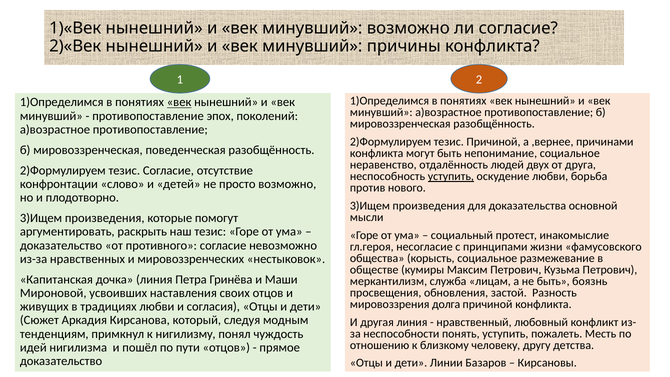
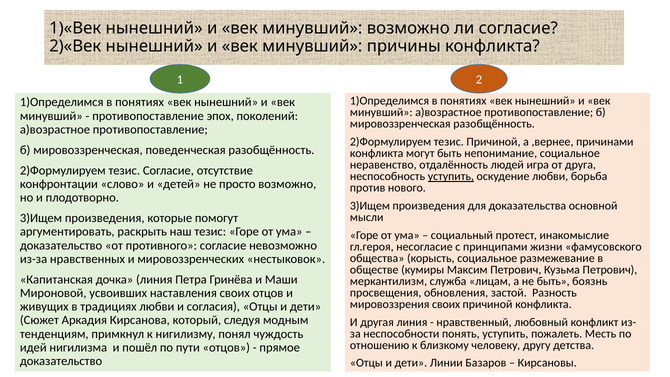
век underline: present -> none (179, 102)
двух: двух -> игра (538, 165)
мировоззрения долга: долга -> своих (446, 304)
